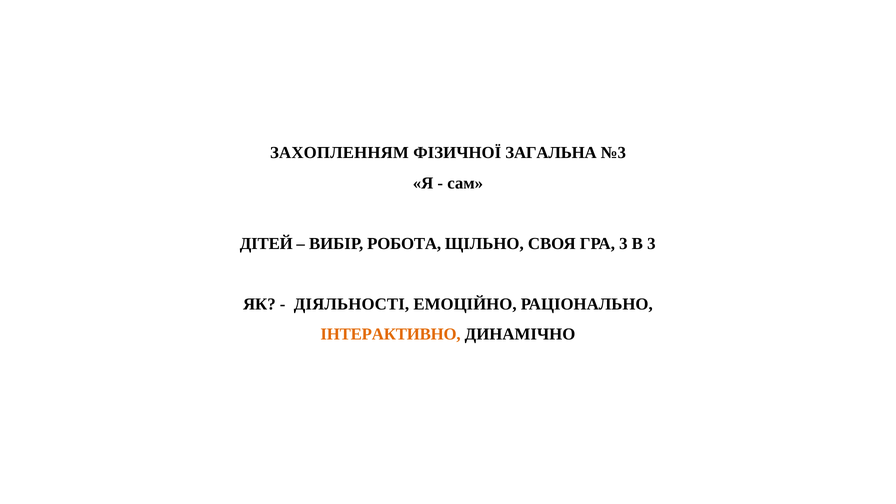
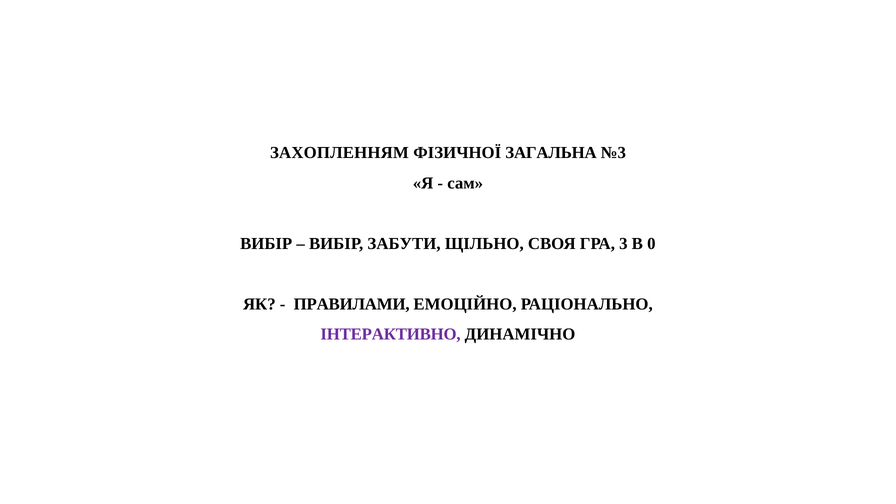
ДІТЕЙ: ДІТЕЙ -> ВИБІР (266, 244)
РОБОТА: РОБОТА -> ЗАБУТИ (404, 244)
В 3: 3 -> 0 (651, 244)
ДІЯЛЬНОСТІ: ДІЯЛЬНОСТІ -> ПРАВИЛАМИ (352, 304)
ІНТЕРАКТИВНО colour: orange -> purple (391, 334)
